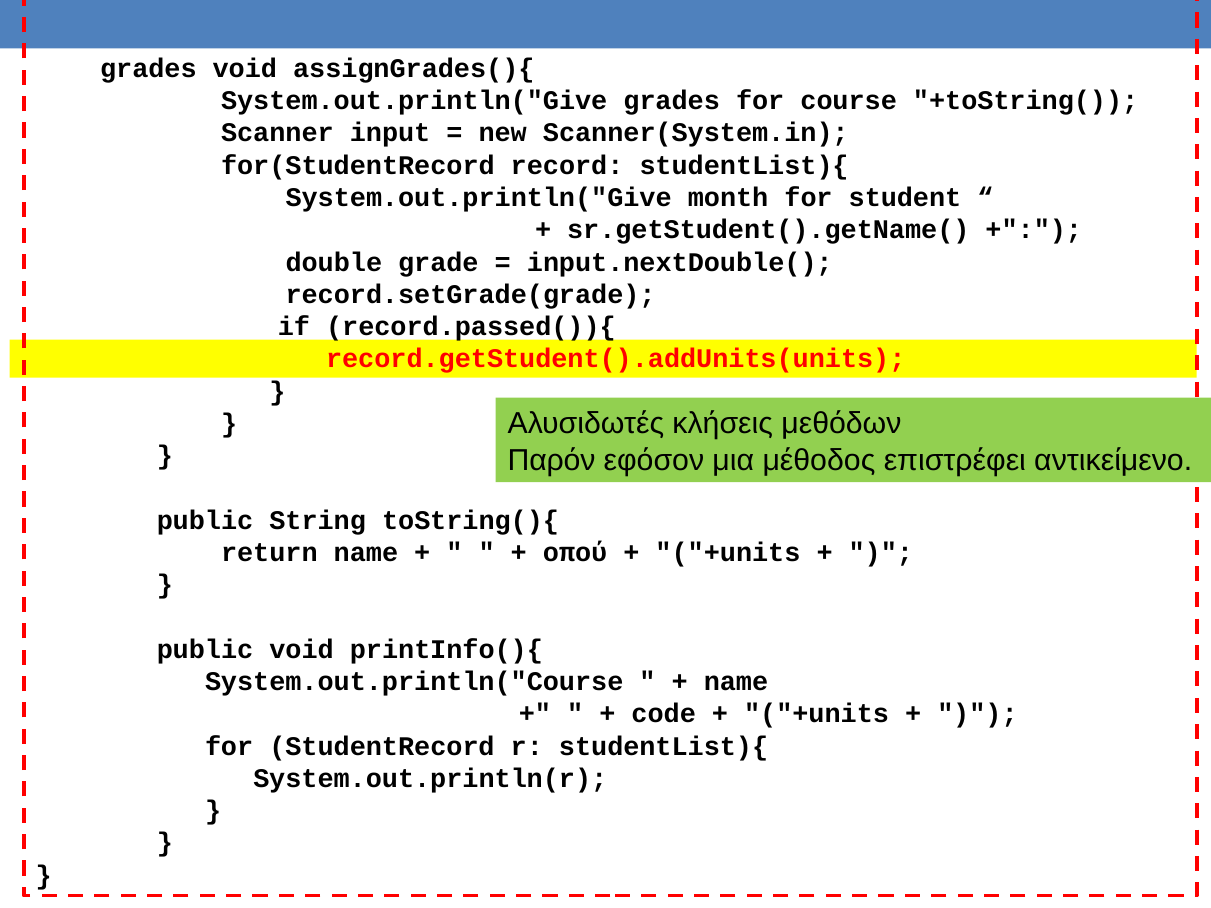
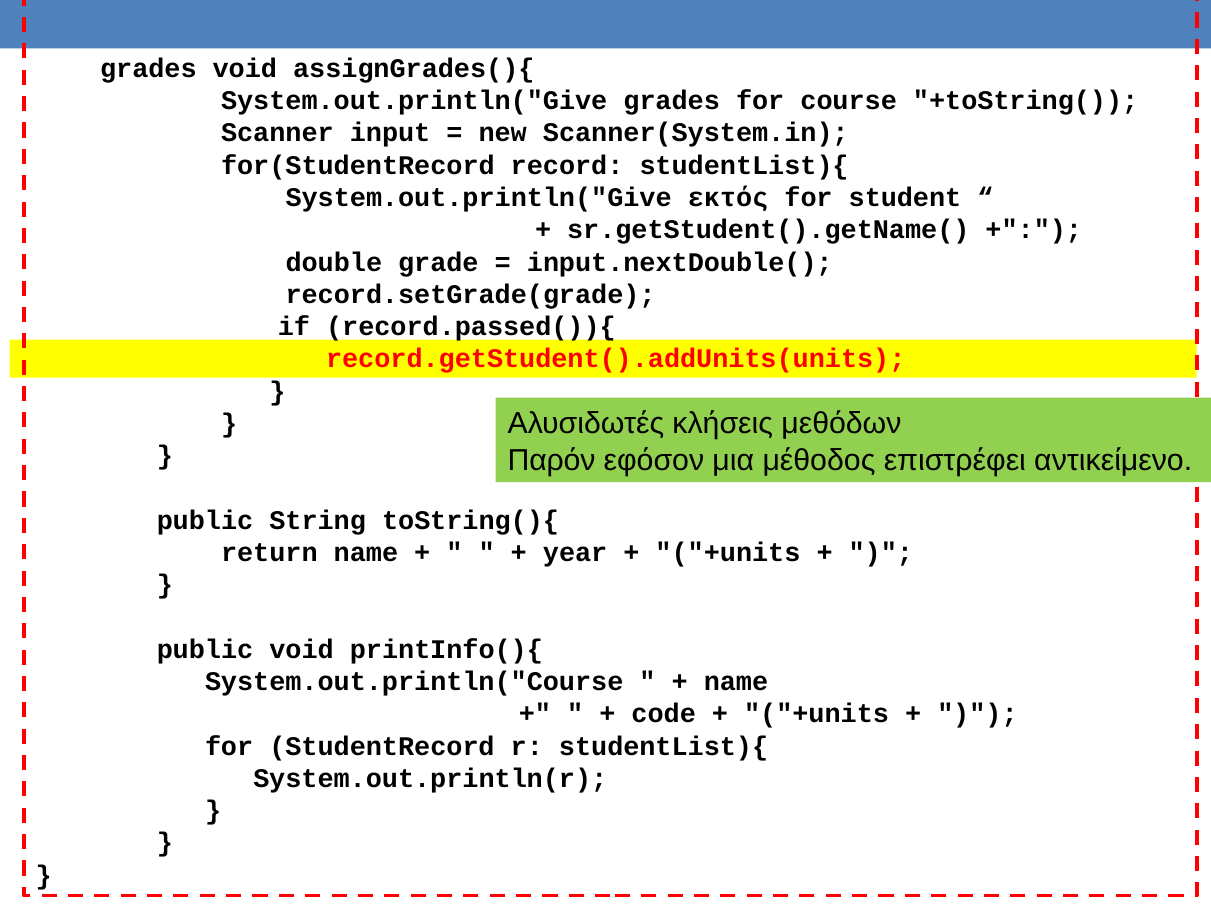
month: month -> εκτός (728, 198)
οπού: οπού -> year (575, 553)
